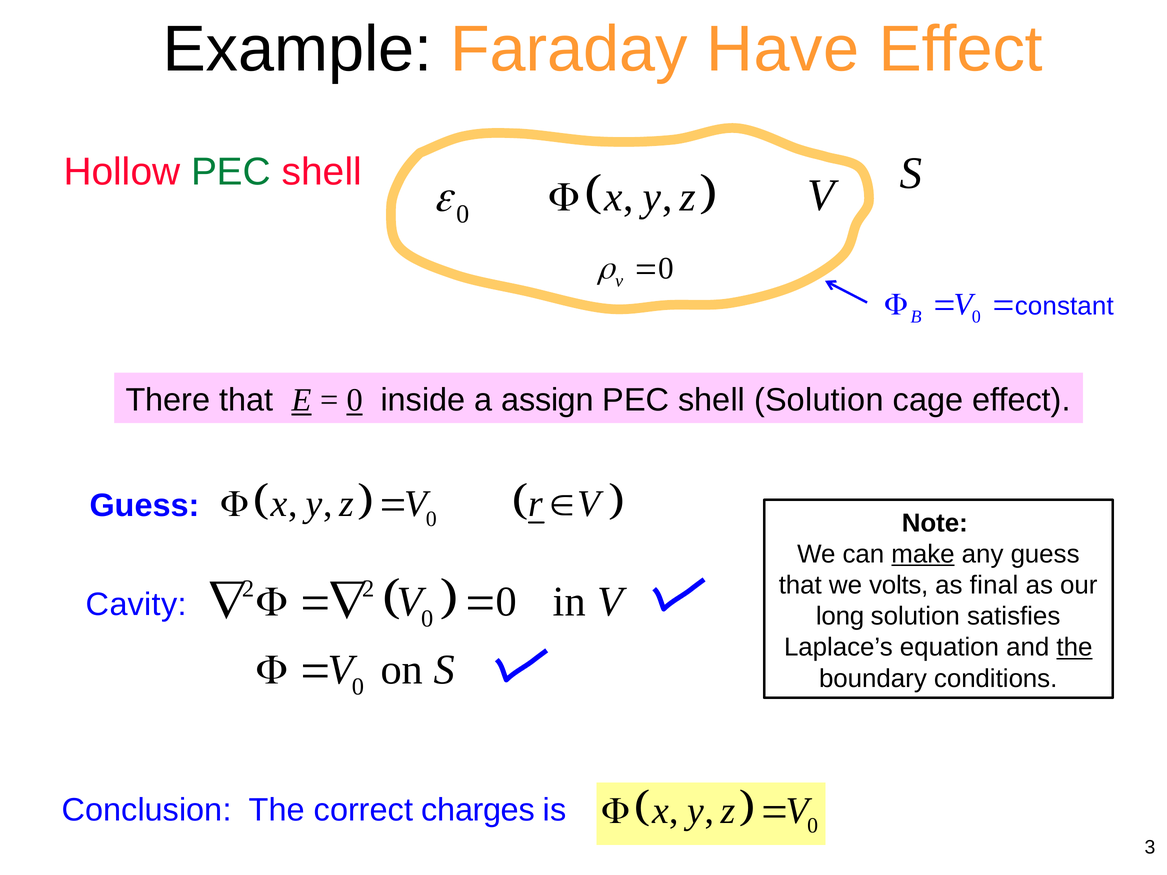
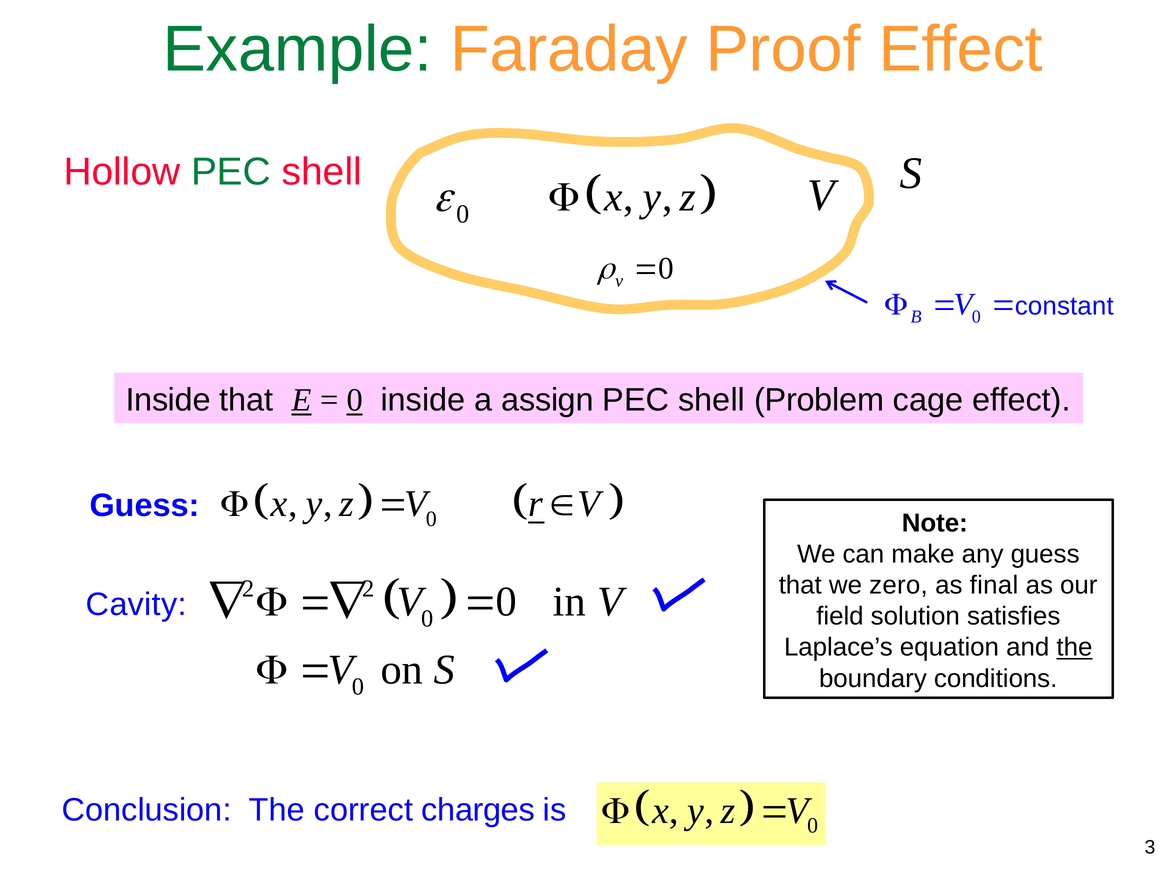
Example colour: black -> green (297, 49)
Have: Have -> Proof (783, 49)
There: There -> Inside (168, 400)
shell Solution: Solution -> Problem (819, 400)
make underline: present -> none (923, 554)
volts: volts -> zero (898, 585)
long: long -> field (840, 616)
